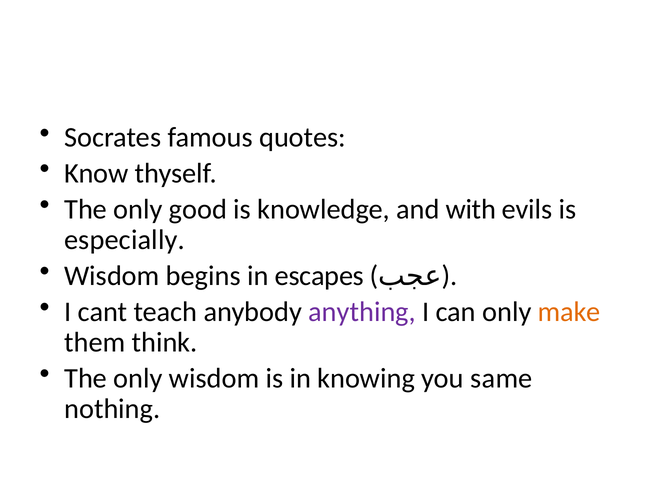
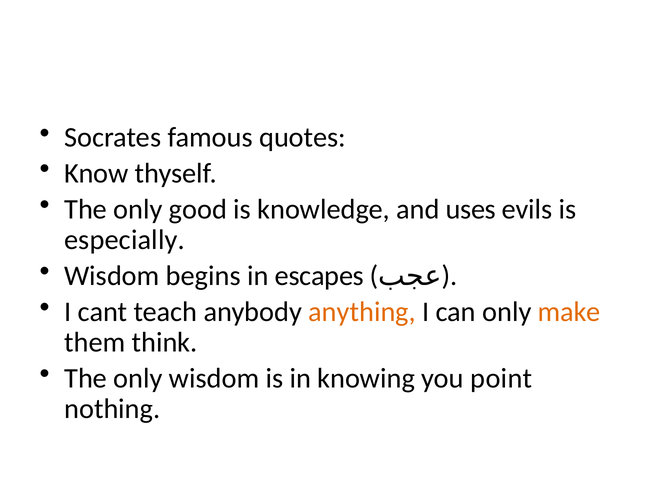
with: with -> uses (471, 210)
anything colour: purple -> orange (362, 312)
same: same -> point (501, 379)
